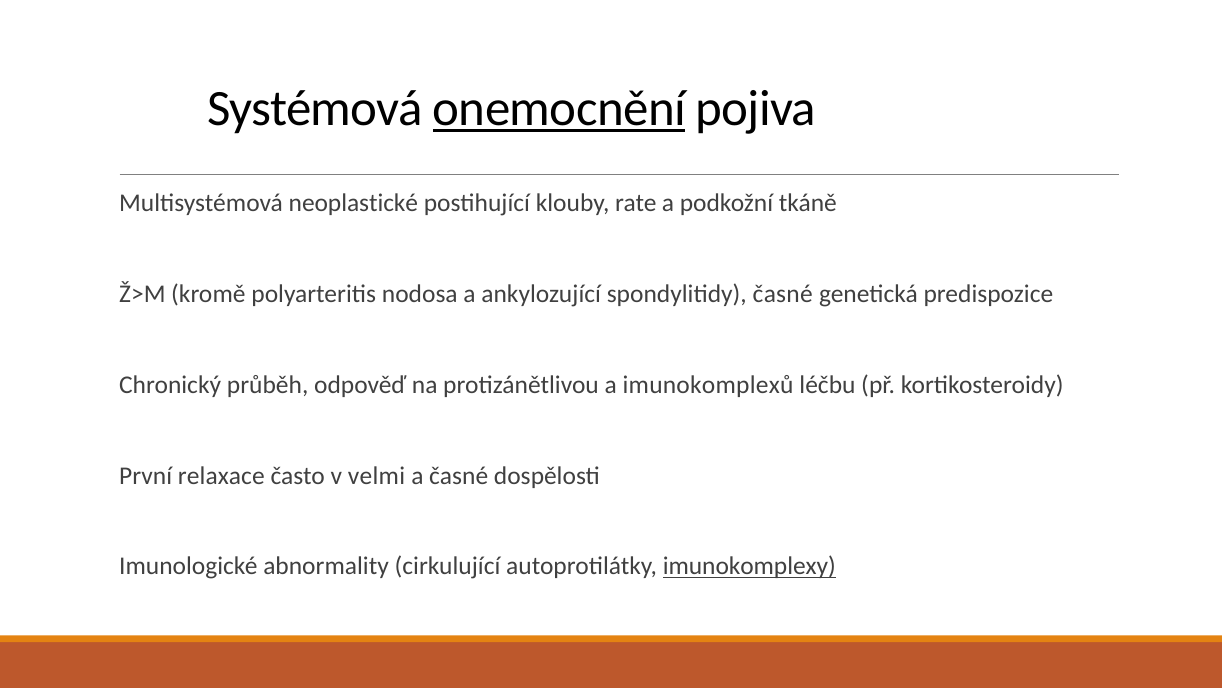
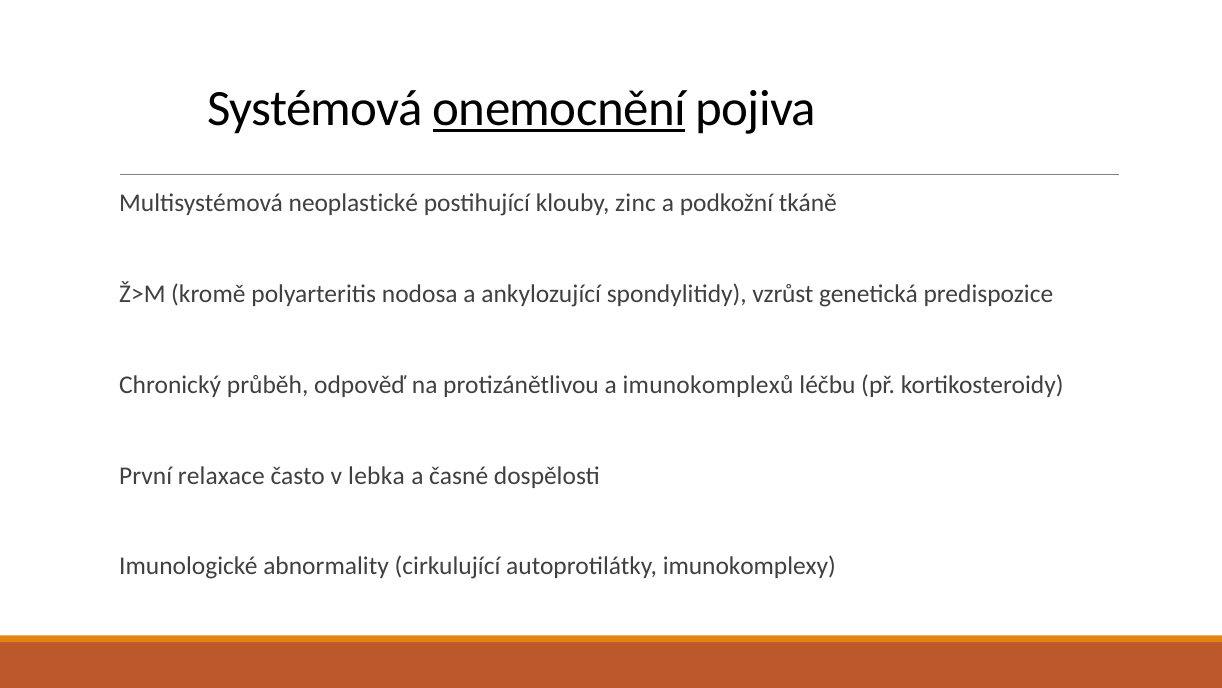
rate: rate -> zinc (636, 203)
spondylitidy časné: časné -> vzrůst (783, 294)
velmi: velmi -> lebka (377, 475)
imunokomplexy underline: present -> none (749, 566)
